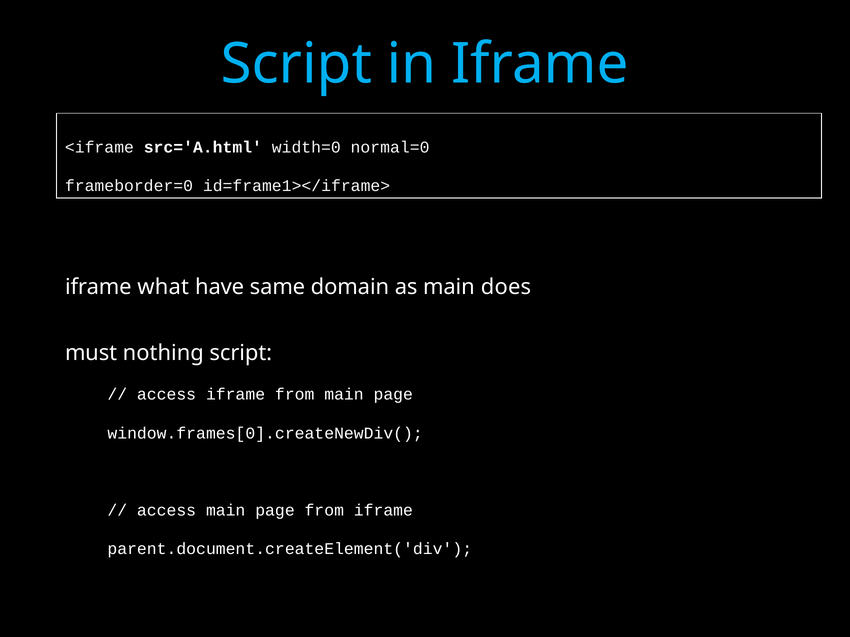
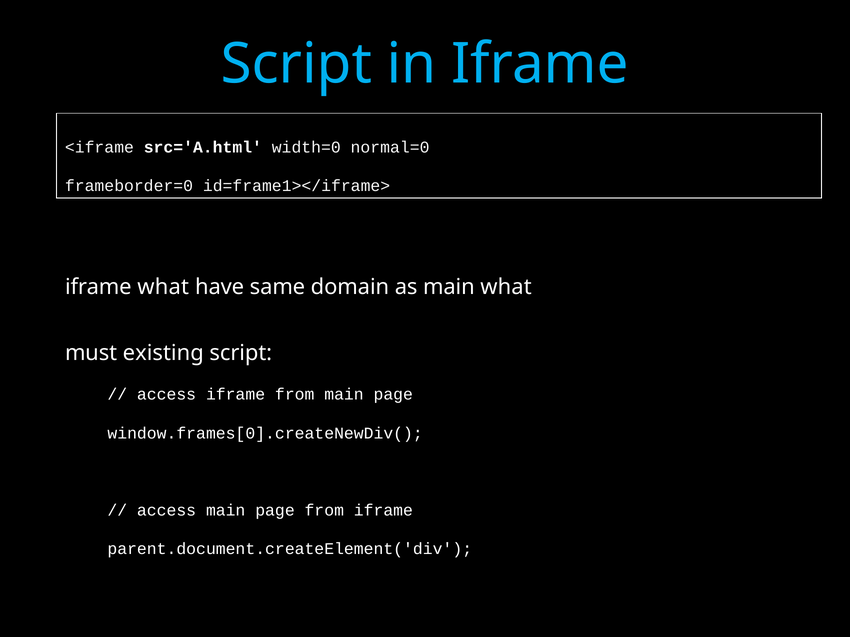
main does: does -> what (506, 287)
nothing: nothing -> existing (163, 353)
